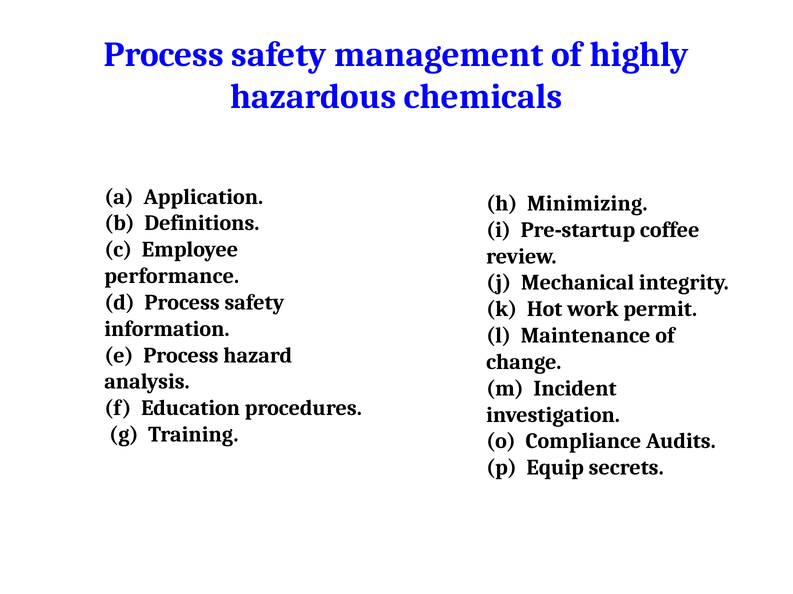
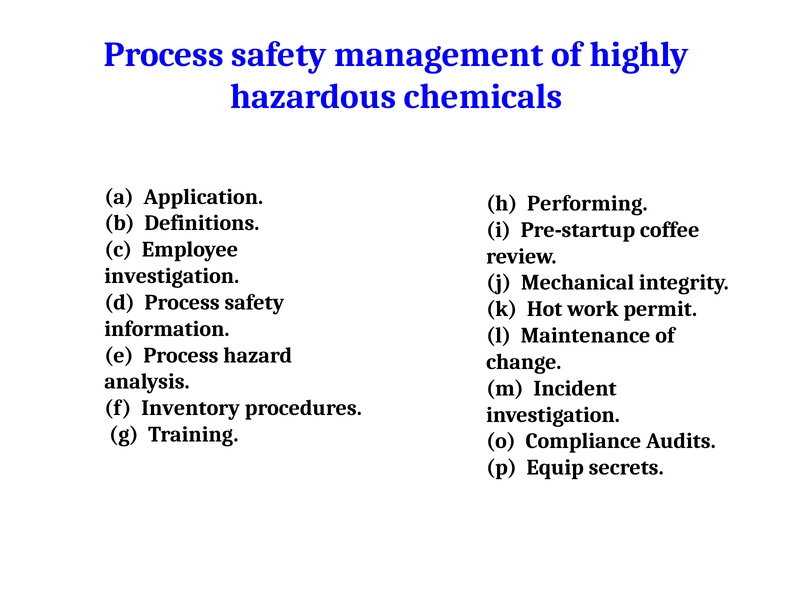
Minimizing: Minimizing -> Performing (587, 204)
performance: performance -> investigation (172, 276)
Education: Education -> Inventory (191, 409)
